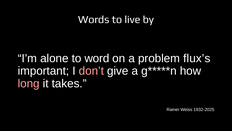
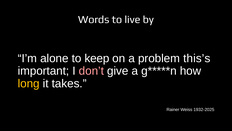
word: word -> keep (97, 58)
flux’s: flux’s -> this’s (197, 58)
long colour: pink -> yellow (29, 83)
